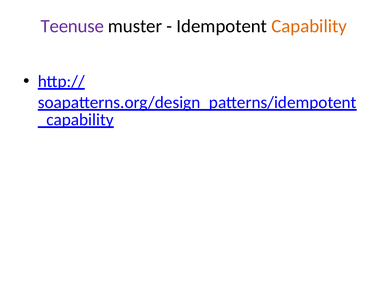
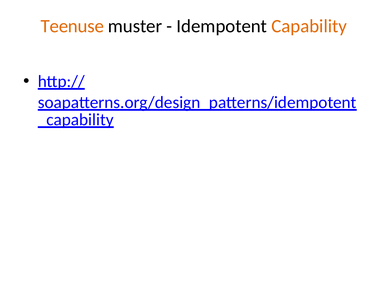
Teenuse colour: purple -> orange (72, 26)
